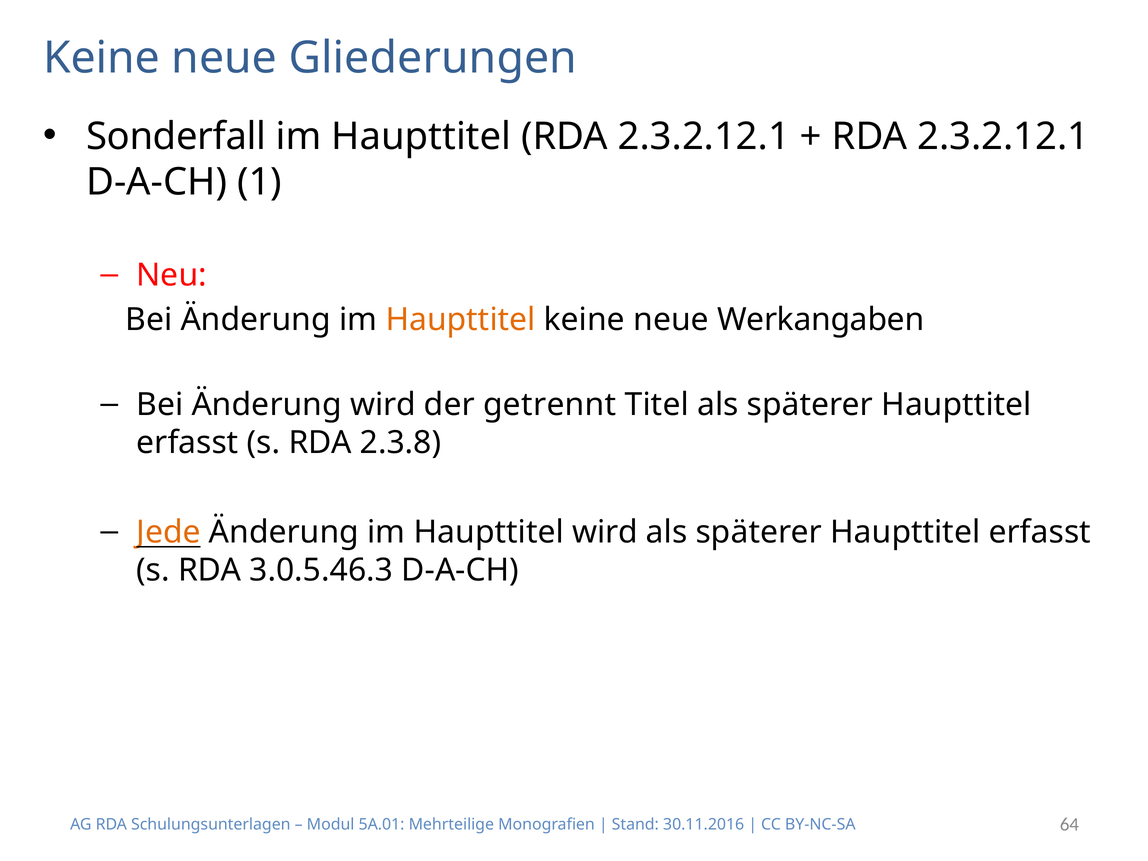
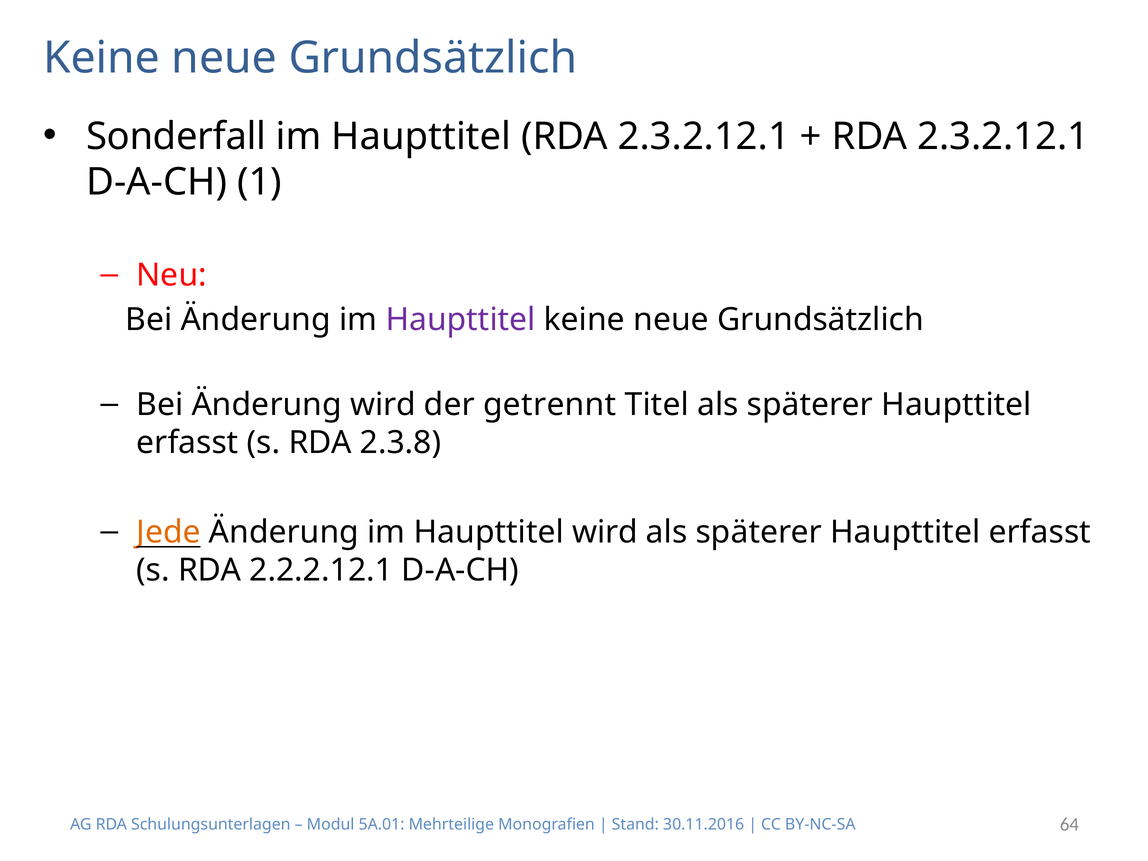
Gliederungen: Gliederungen -> Grundsätzlich (433, 58)
Haupttitel colour: orange -> purple (461, 320)
Werkangaben: Werkangaben -> Grundsätzlich (821, 320)
3.0.5.46.3: 3.0.5.46.3 -> 2.2.2.12.1 (321, 570)
